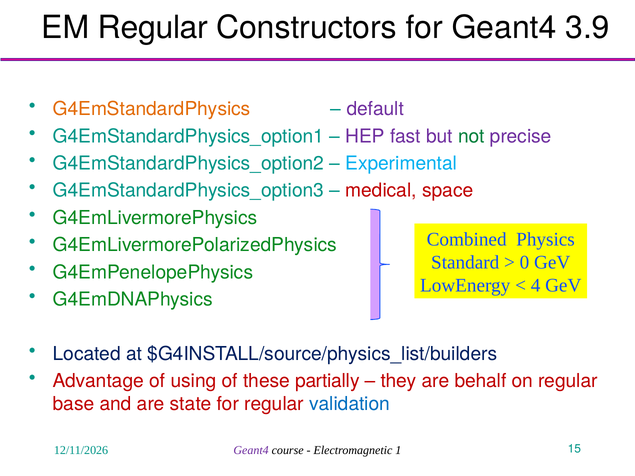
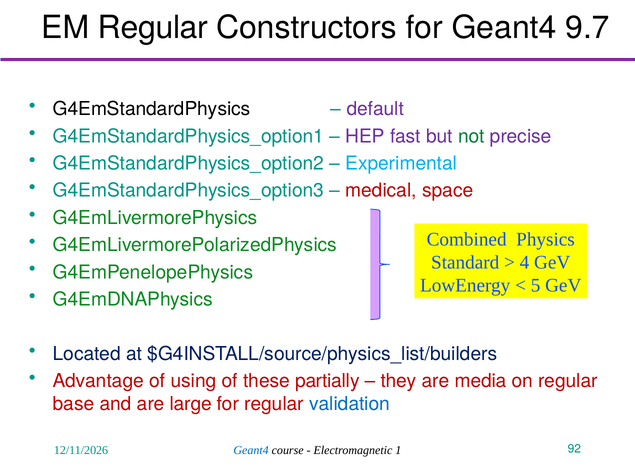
3.9: 3.9 -> 9.7 (588, 28)
G4EmStandardPhysics colour: orange -> black (152, 109)
0: 0 -> 4 (524, 262)
4: 4 -> 5 (536, 285)
behalf: behalf -> media (481, 381)
state: state -> large (191, 404)
Geant4 colour: purple -> blue (251, 451)
15: 15 -> 92 (574, 449)
